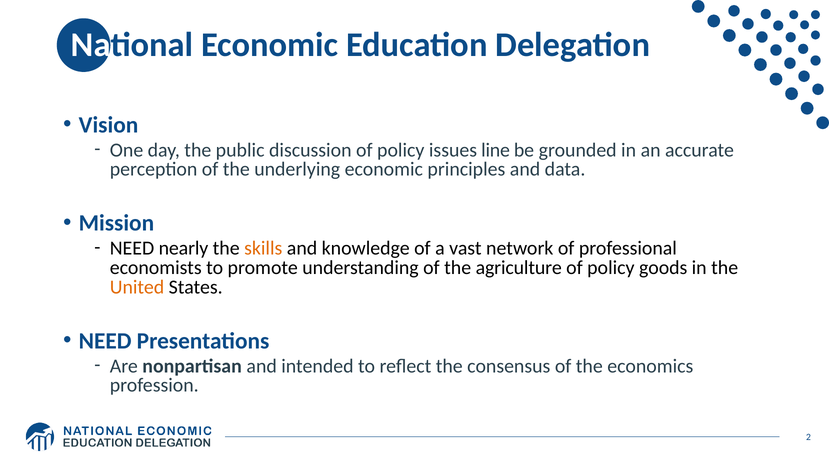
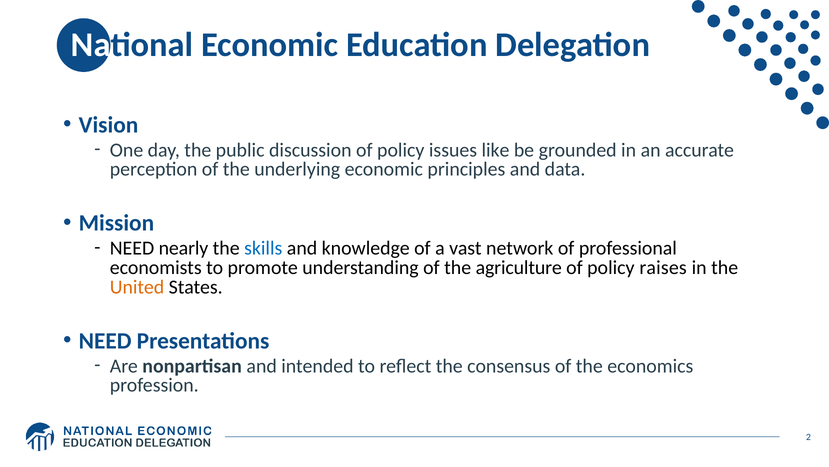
line: line -> like (495, 150)
skills colour: orange -> blue (263, 248)
goods: goods -> raises (663, 267)
